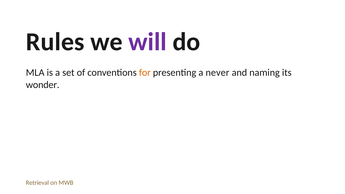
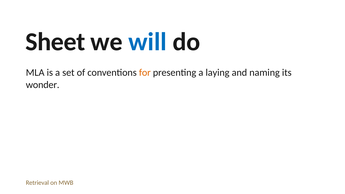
Rules: Rules -> Sheet (55, 42)
will colour: purple -> blue (148, 42)
never: never -> laying (218, 73)
